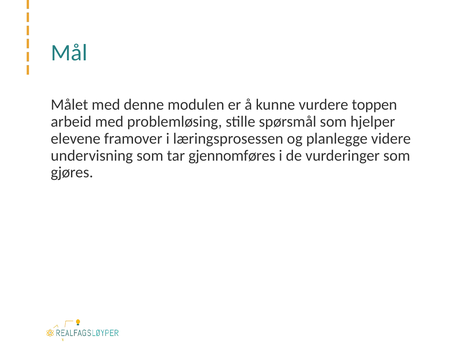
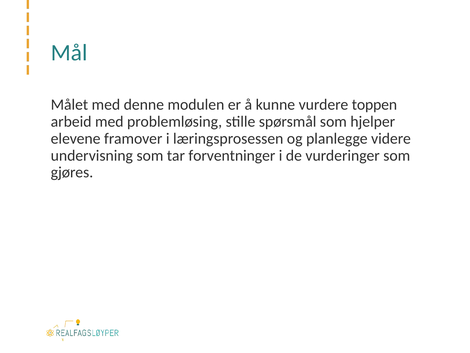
gjennomføres: gjennomføres -> forventninger (232, 155)
